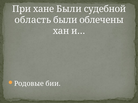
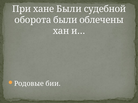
область: область -> оборота (33, 20)
